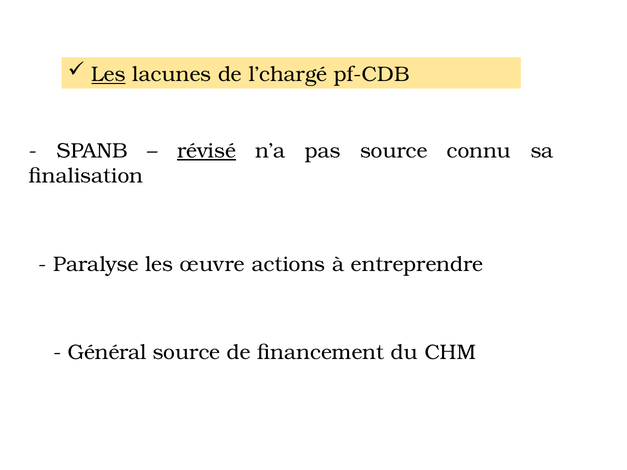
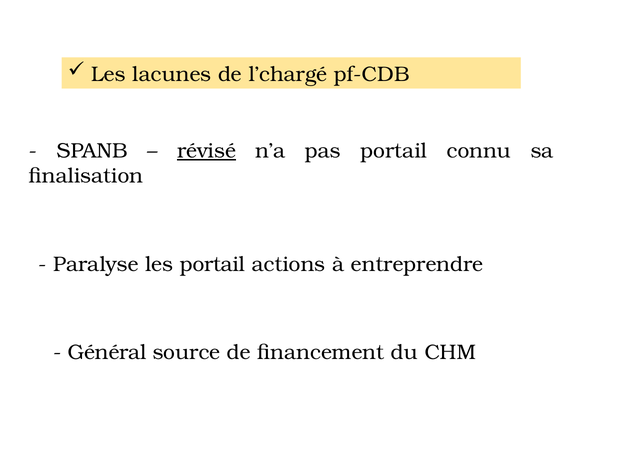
Les underline: present -> none (109, 74)
pas source: source -> portail (394, 151)
les œuvre: œuvre -> portail (213, 264)
